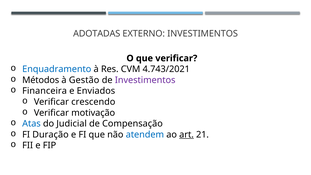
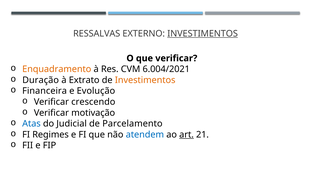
ADOTADAS: ADOTADAS -> RESSALVAS (97, 34)
INVESTIMENTOS underline: none -> present (203, 34)
Enquadramento colour: blue -> orange (57, 69)
4.743/2021: 4.743/2021 -> 6.004/2021 (166, 69)
Métodos: Métodos -> Duração (41, 80)
Gestão: Gestão -> Extrato (84, 80)
Investimentos colour: purple -> orange (145, 80)
Enviados: Enviados -> Evolução (96, 91)
Compensação: Compensação -> Parcelamento (132, 124)
Duração: Duração -> Regimes (51, 135)
